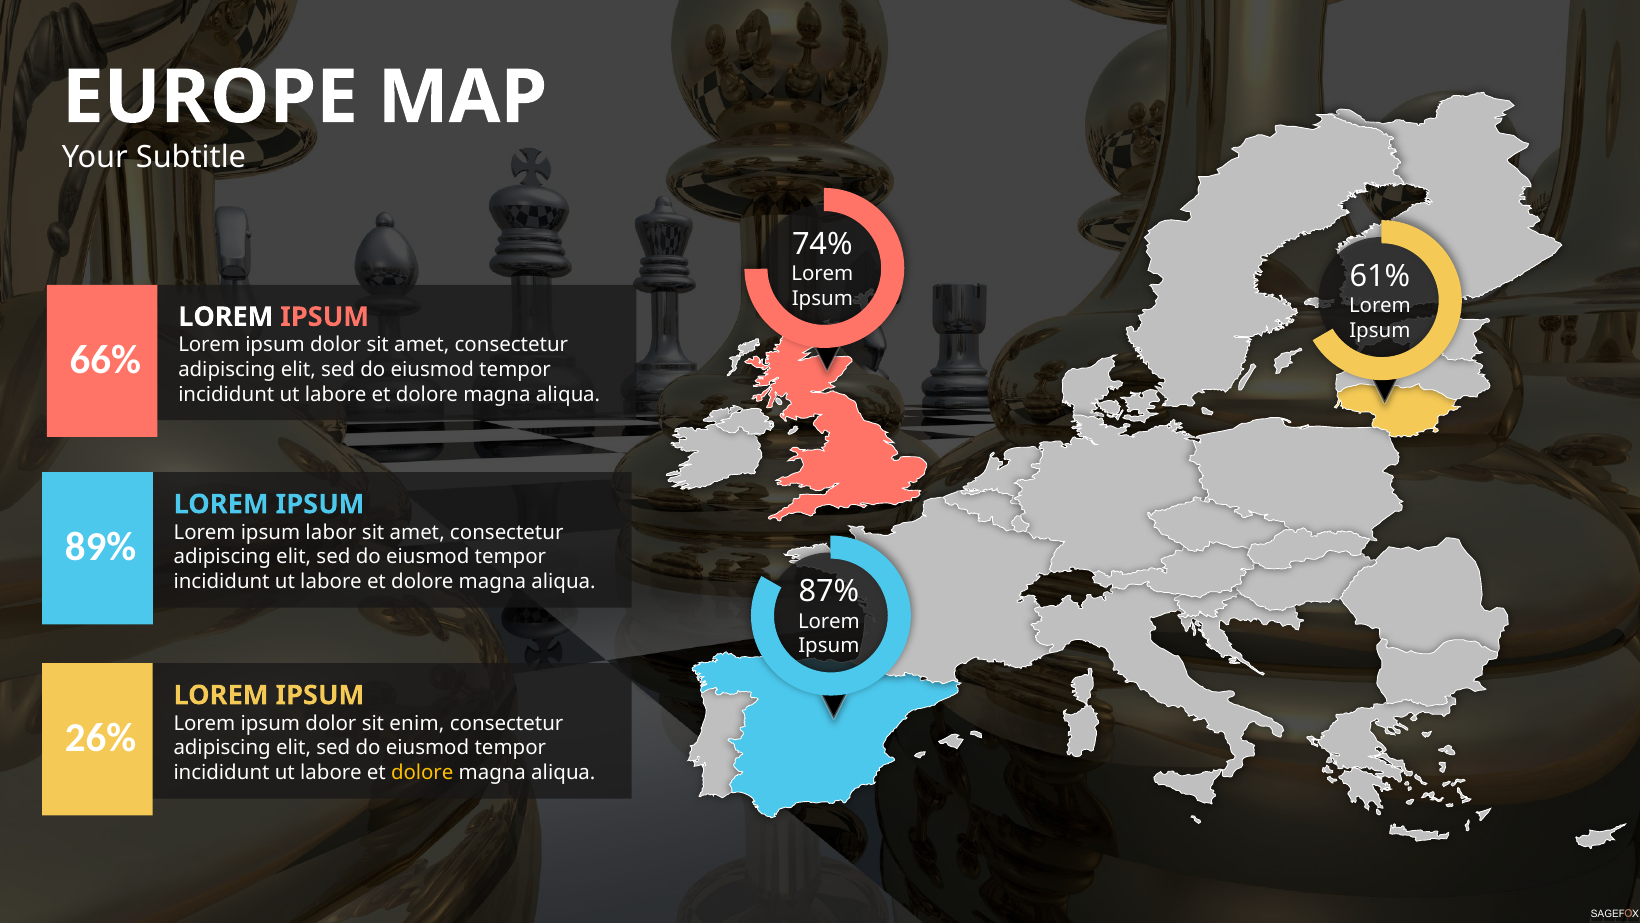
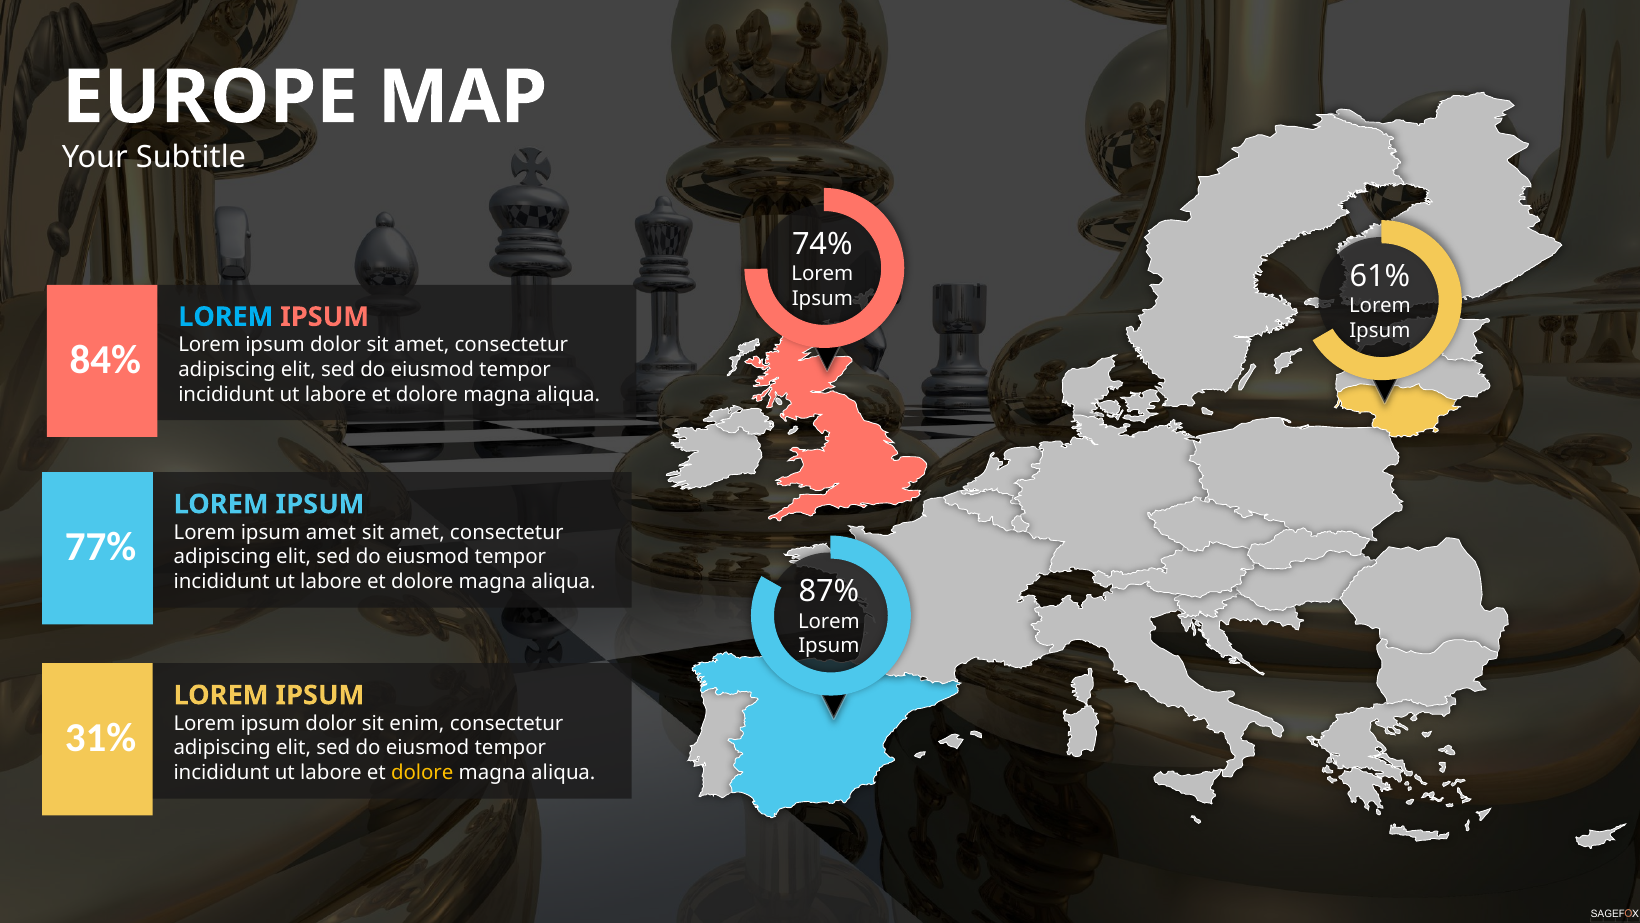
LOREM colour: white -> light blue (226, 317)
66%: 66% -> 84% (105, 359)
ipsum labor: labor -> amet (331, 532)
89%: 89% -> 77% (101, 547)
26%: 26% -> 31% (101, 737)
